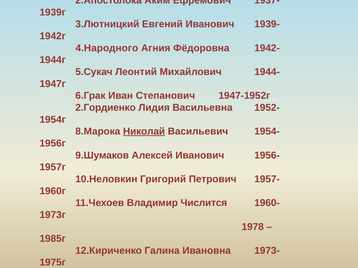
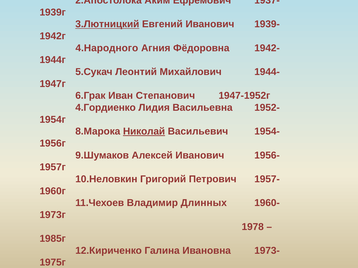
3.Лютницкий underline: none -> present (107, 24)
2.Гордиенко: 2.Гордиенко -> 4.Гордиенко (106, 108)
Числится: Числится -> Длинных (204, 203)
